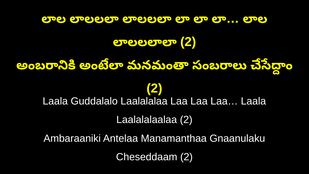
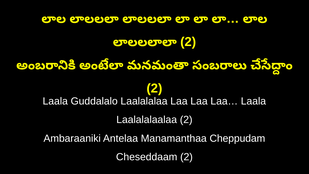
Gnaanulaku: Gnaanulaku -> Cheppudam (237, 138)
